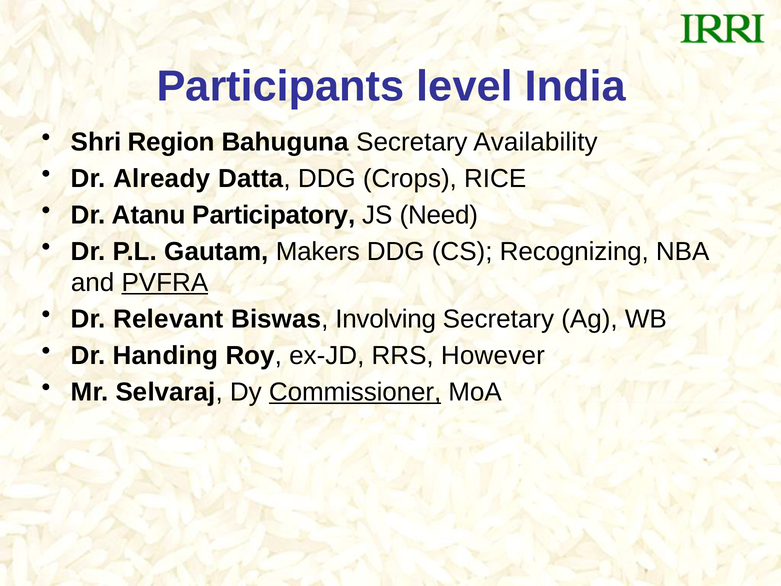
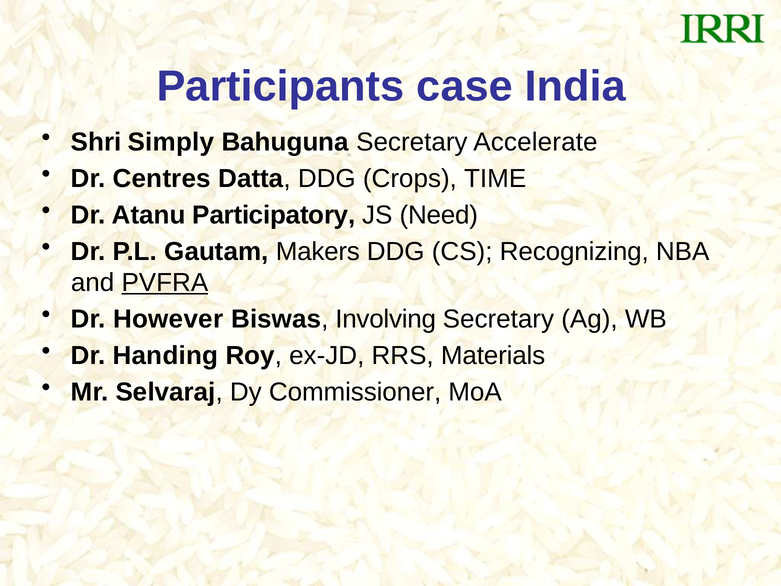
level: level -> case (465, 86)
Region: Region -> Simply (171, 142)
Availability: Availability -> Accelerate (535, 142)
Already: Already -> Centres (162, 178)
RICE: RICE -> TIME (495, 178)
Relevant: Relevant -> However (168, 319)
However: However -> Materials (493, 355)
Commissioner underline: present -> none (355, 392)
